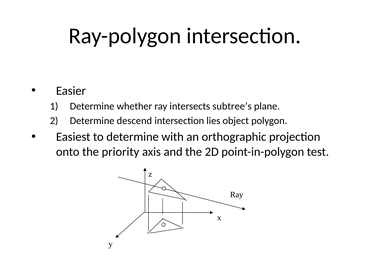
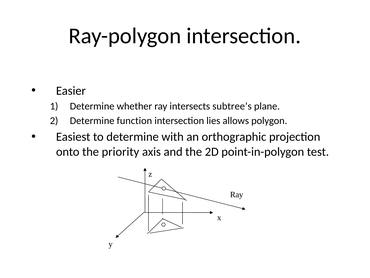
descend: descend -> function (134, 120)
object: object -> allows (236, 120)
